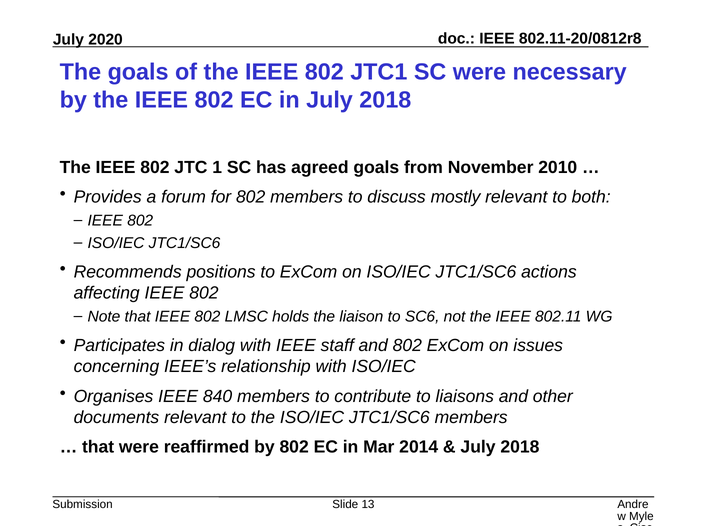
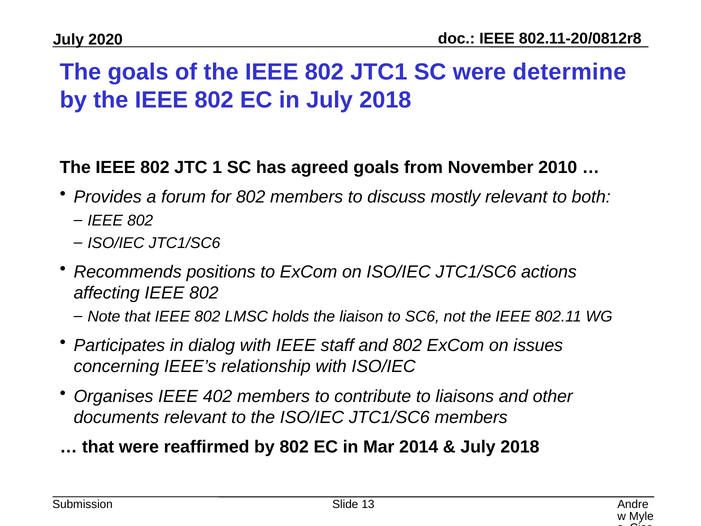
necessary: necessary -> determine (570, 72)
840: 840 -> 402 (218, 396)
